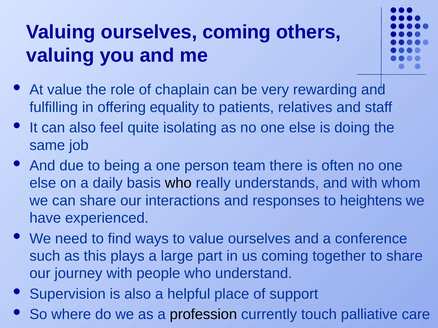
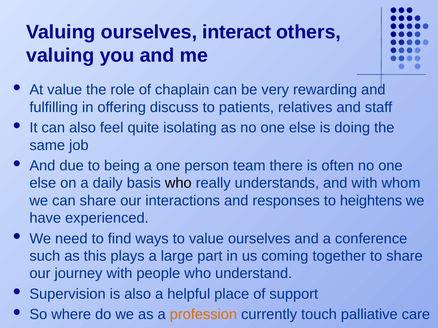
ourselves coming: coming -> interact (237, 32)
equality: equality -> discuss (174, 108)
profession colour: black -> orange (203, 315)
